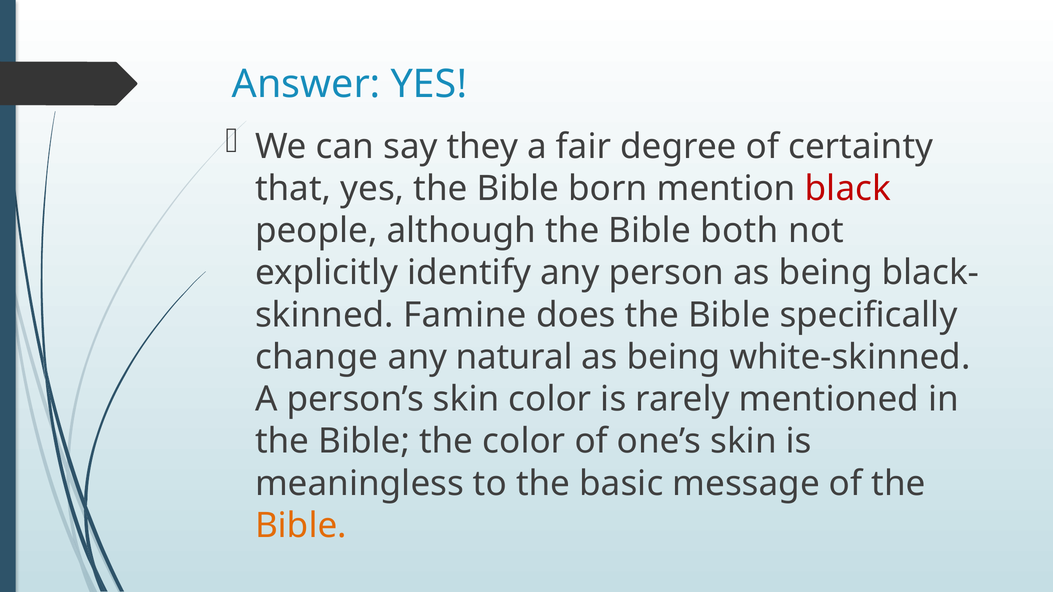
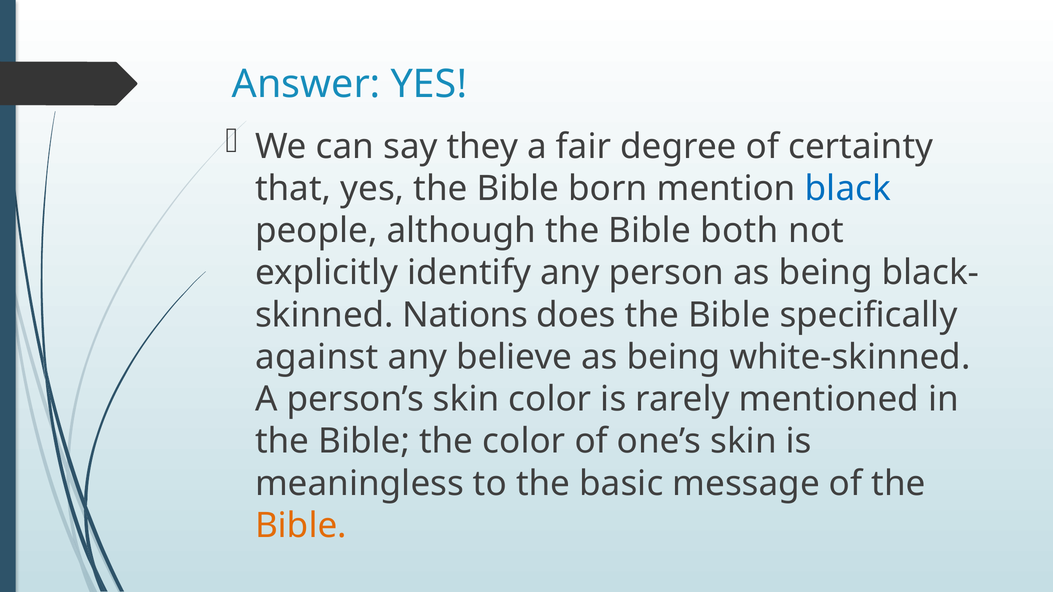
black colour: red -> blue (848, 189)
Famine: Famine -> Nations (465, 315)
change: change -> against (317, 357)
natural: natural -> believe (514, 357)
